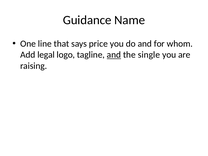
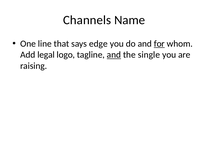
Guidance: Guidance -> Channels (87, 20)
price: price -> edge (98, 44)
for underline: none -> present (159, 44)
